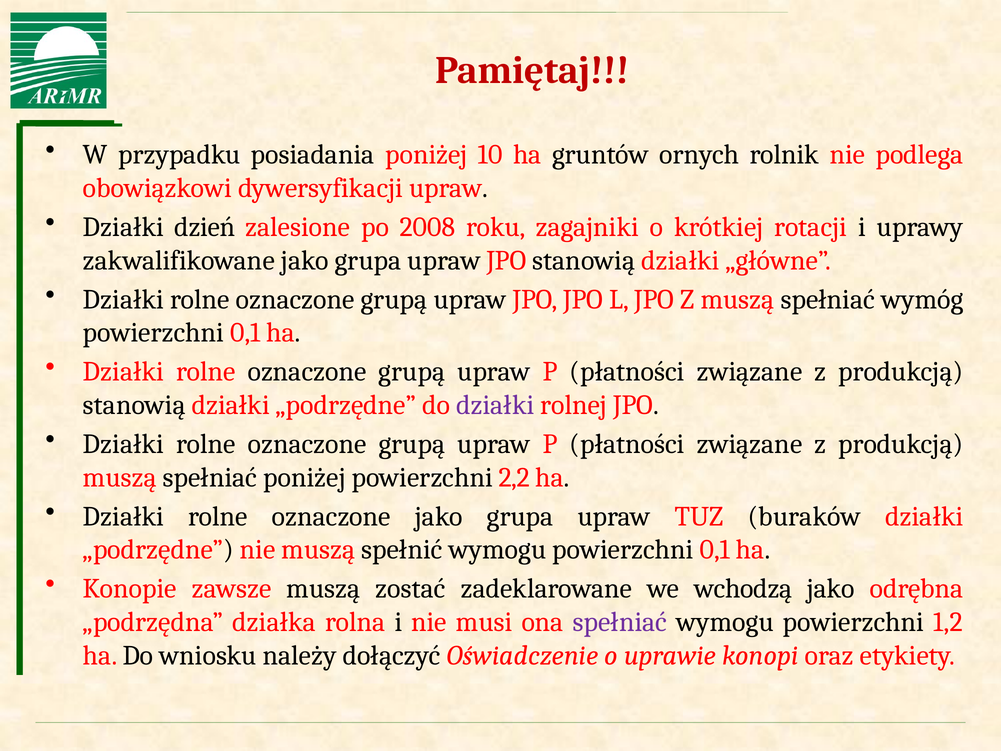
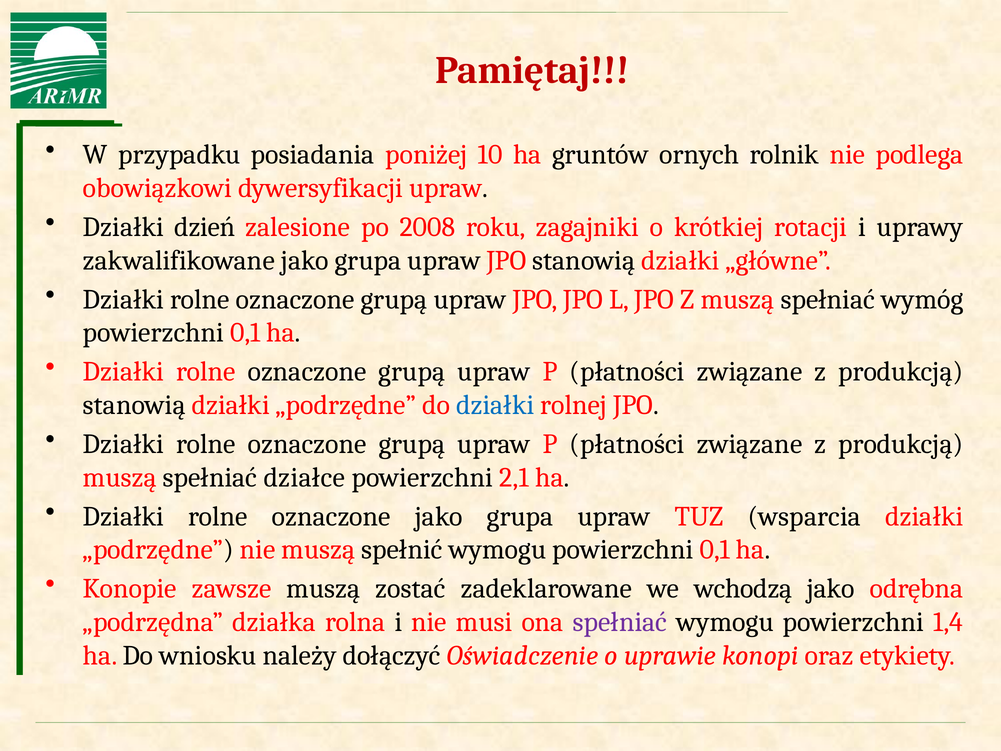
działki colour: purple -> blue (495, 405)
spełniać poniżej: poniżej -> działce (304, 477)
2,2: 2,2 -> 2,1 (514, 477)
buraków: buraków -> wsparcia (804, 516)
1,2: 1,2 -> 1,4 (948, 622)
